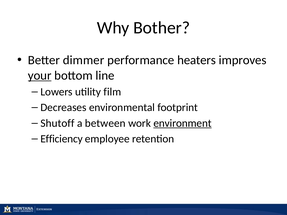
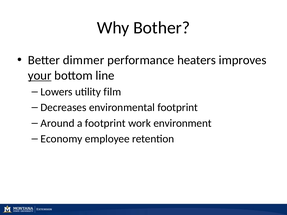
Shutoff: Shutoff -> Around (58, 123)
a between: between -> footprint (105, 123)
environment underline: present -> none (183, 123)
Efficiency: Efficiency -> Economy (61, 139)
